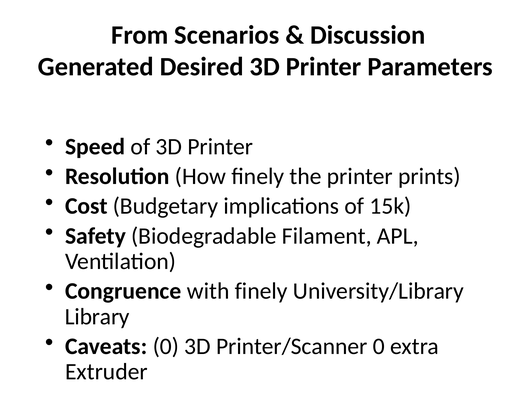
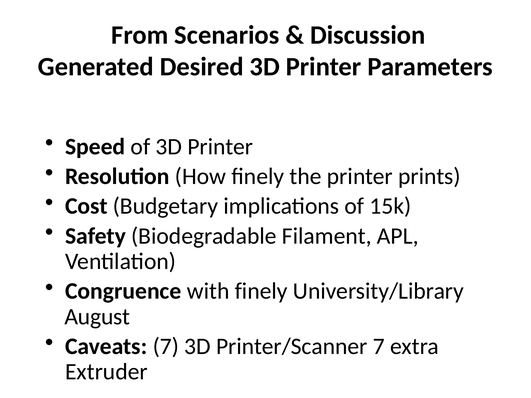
Library: Library -> August (97, 317)
Caveats 0: 0 -> 7 (166, 347)
Printer/Scanner 0: 0 -> 7 (379, 347)
